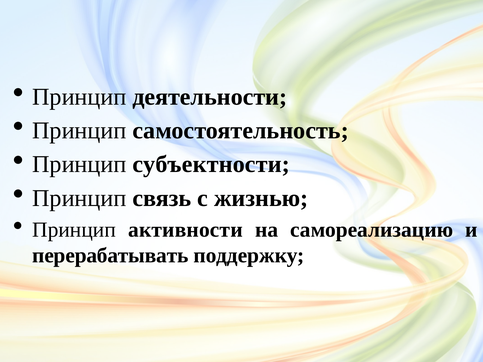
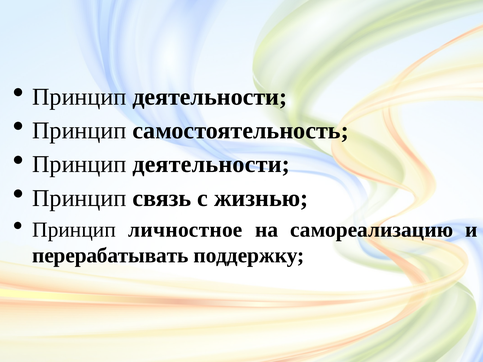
субъектности: субъектности -> деятельности (211, 164)
активности: активности -> личностное (185, 230)
